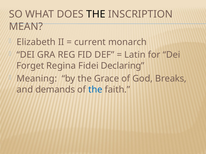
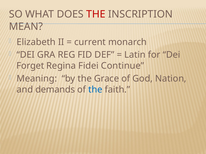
THE colour: black -> red (96, 14)
Declaring: Declaring -> Continue (123, 66)
Breaks: Breaks -> Nation (171, 79)
